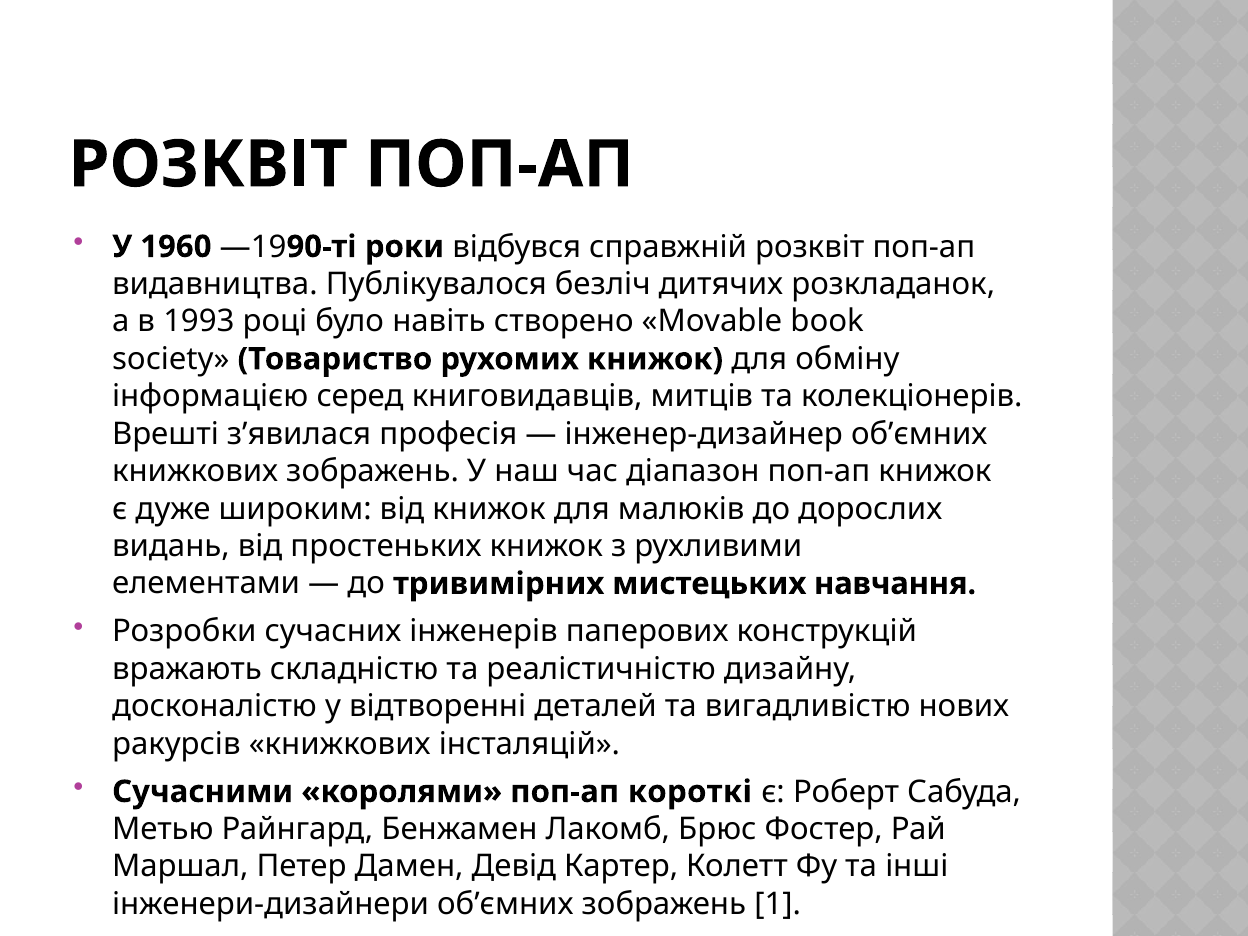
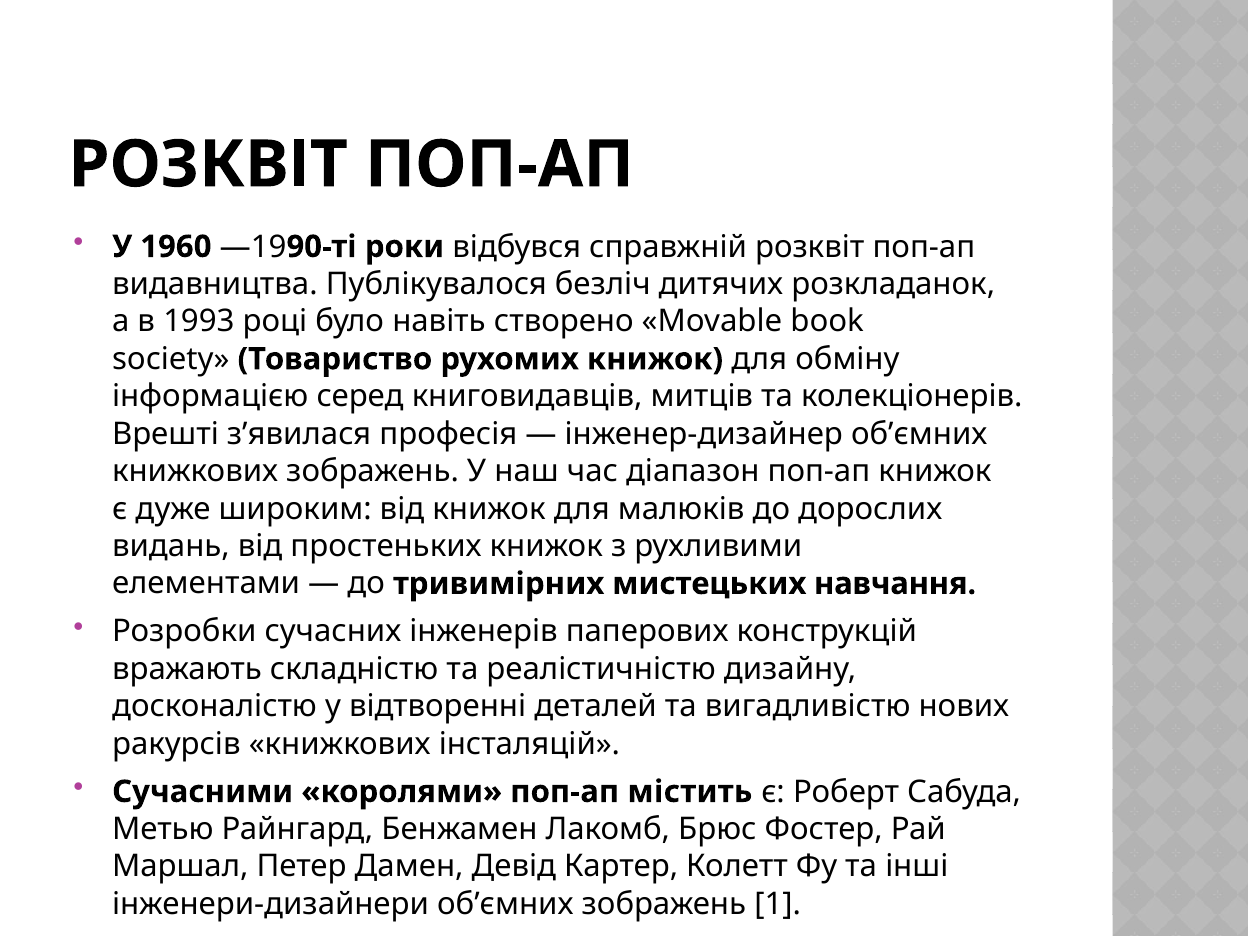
короткі: короткі -> містить (690, 792)
